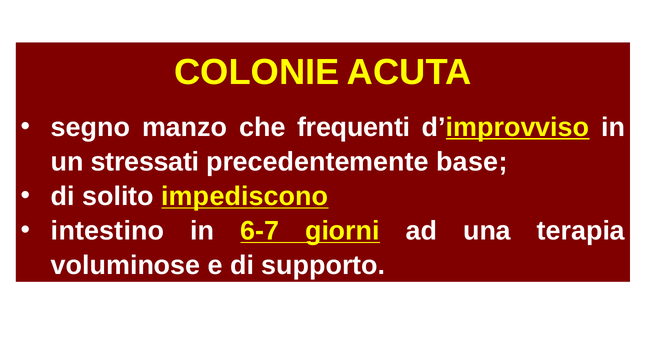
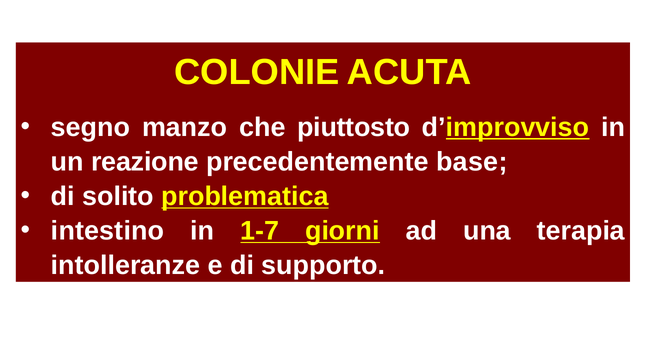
frequenti: frequenti -> piuttosto (354, 127)
stressati: stressati -> reazione (145, 162)
impediscono: impediscono -> problematica (245, 196)
6-7: 6-7 -> 1-7 (260, 231)
voluminose: voluminose -> intolleranze (126, 265)
